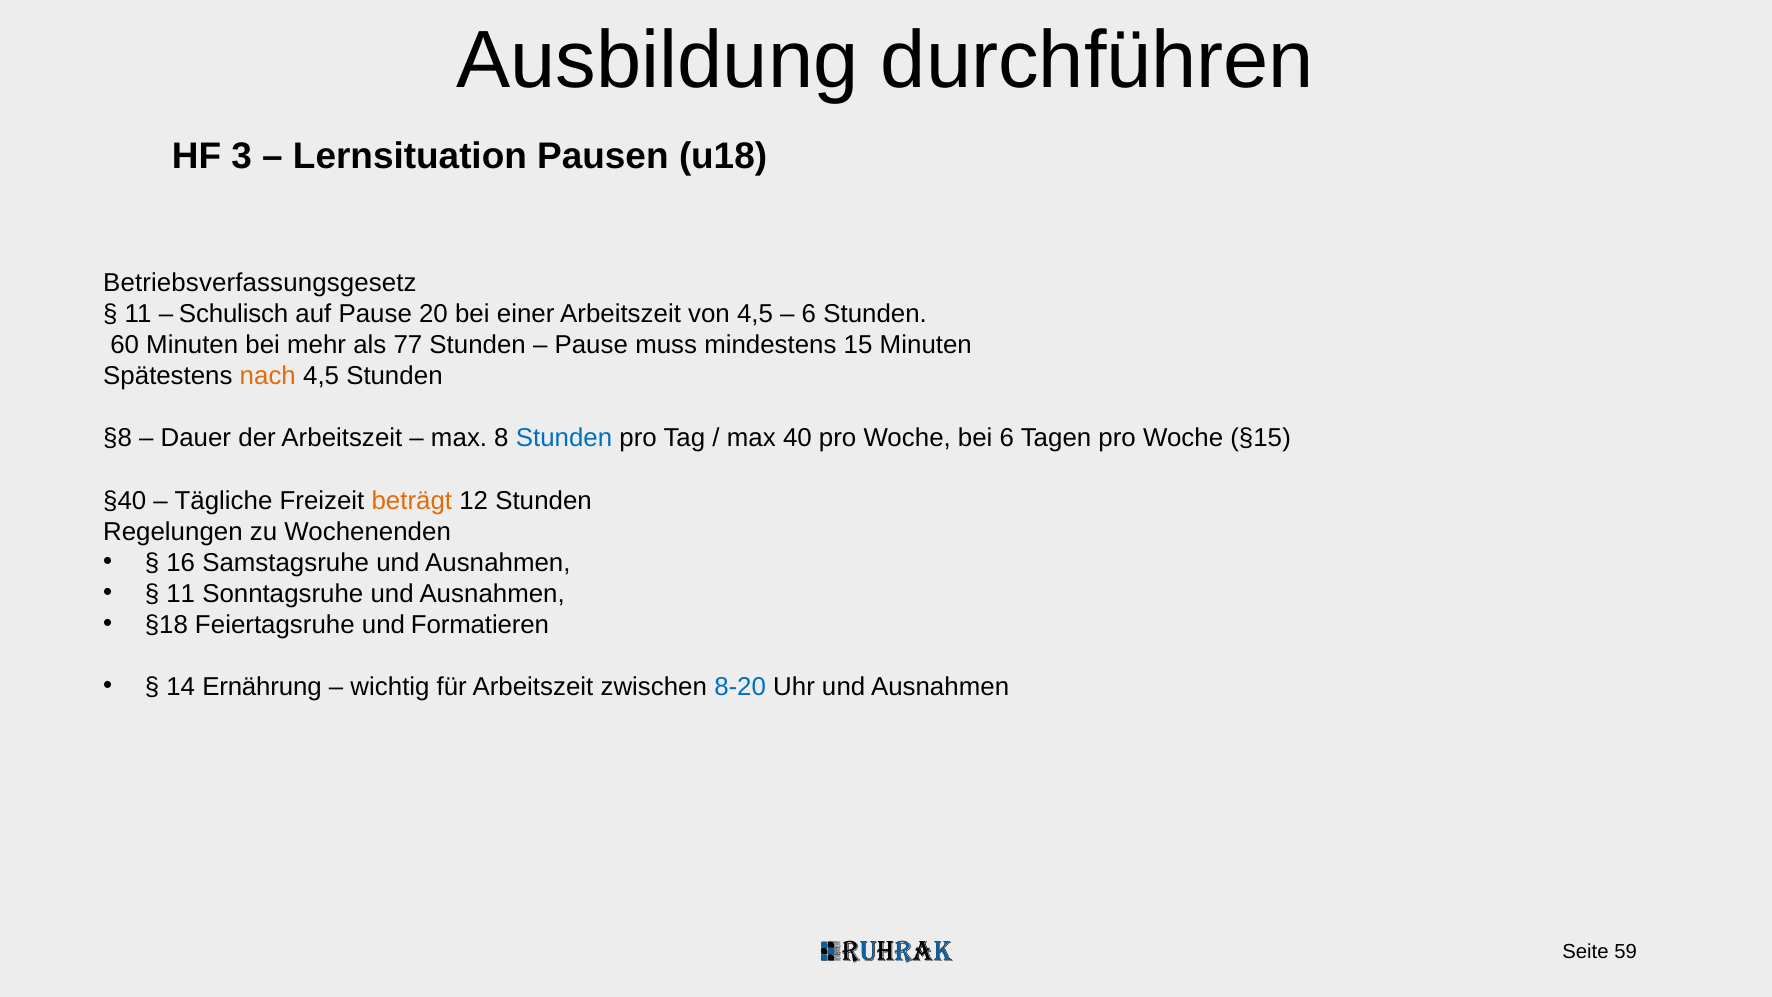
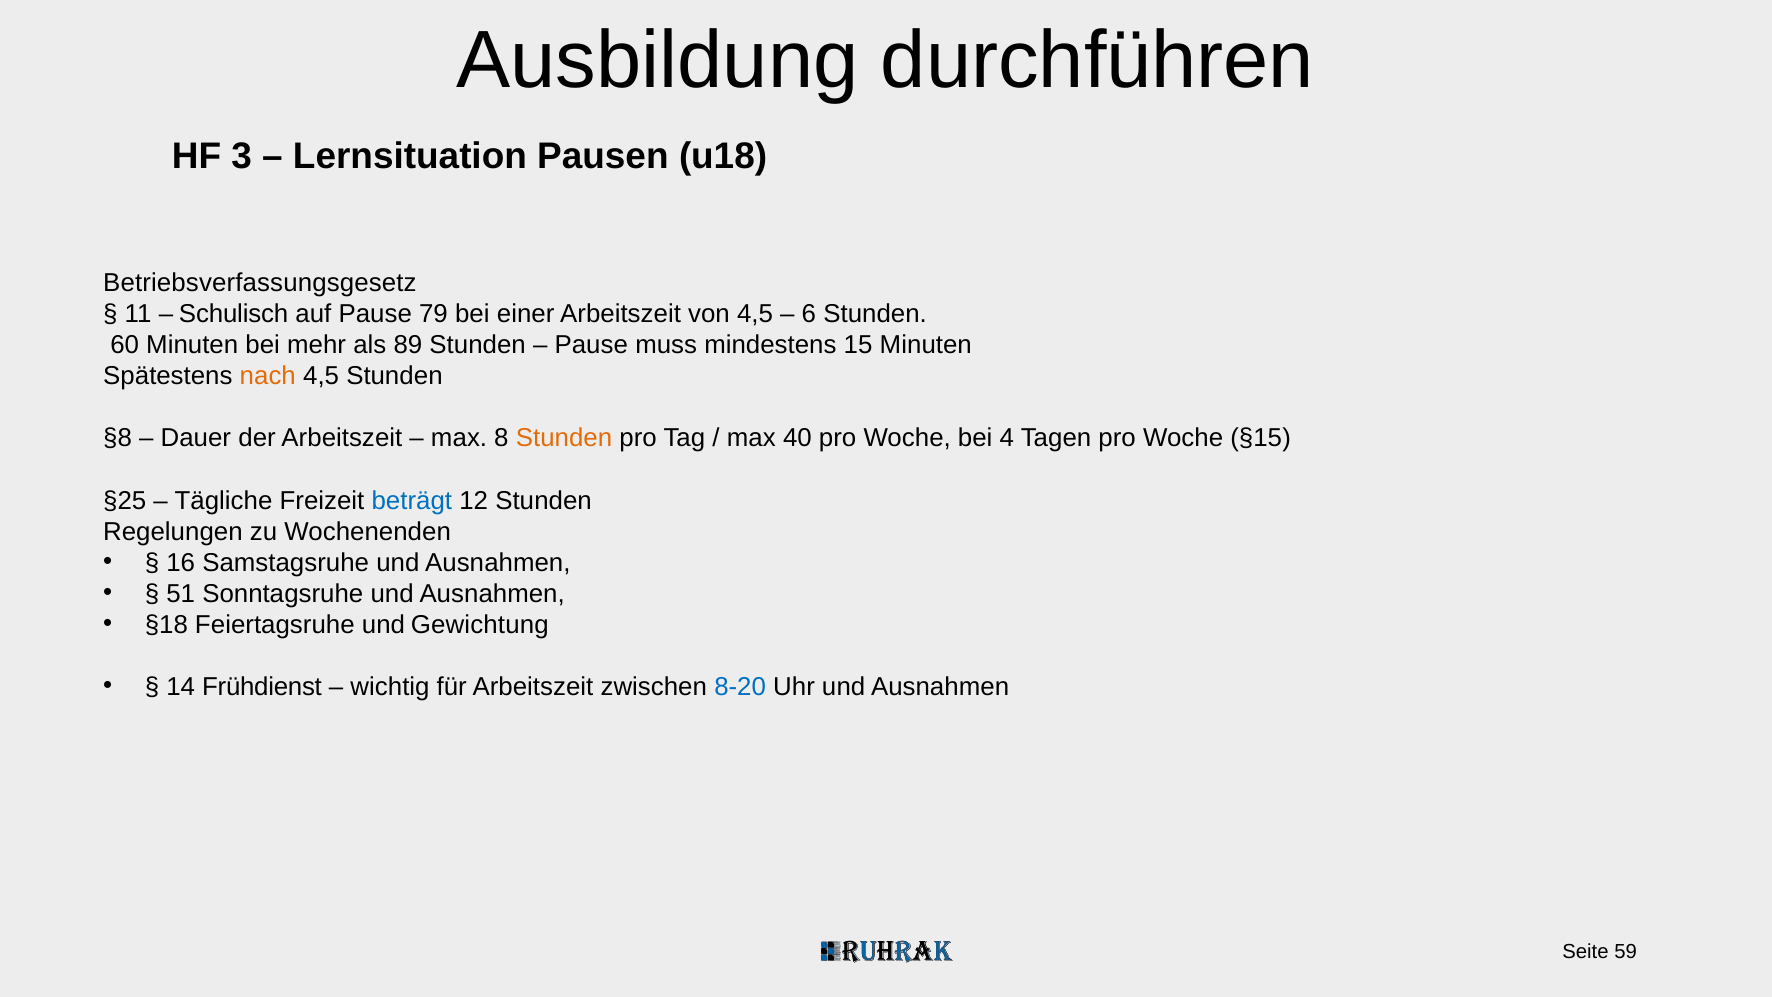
20: 20 -> 79 (433, 314)
77: 77 -> 89 (408, 345)
Stunden colour: blue -> orange (564, 438)
bei 6: 6 -> 4 (1007, 438)
§40: §40 -> §25 (125, 500)
beträgt colour: orange -> blue (412, 500)
11: 11 -> 51 (181, 593)
Formatieren: Formatieren -> Gewichtung (480, 624)
Ernährung: Ernährung -> Frühdienst (262, 687)
